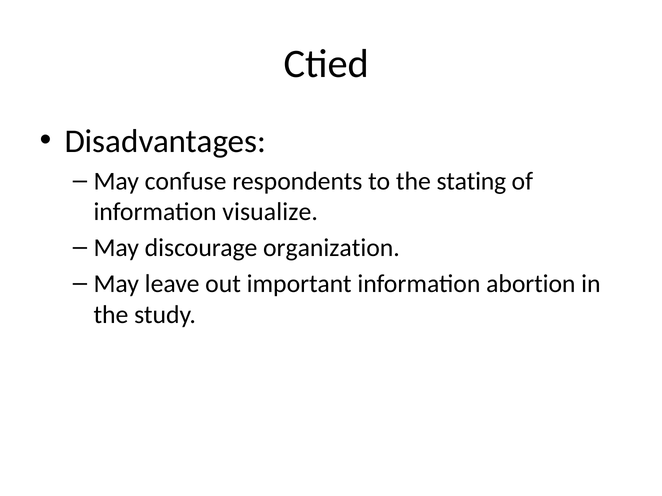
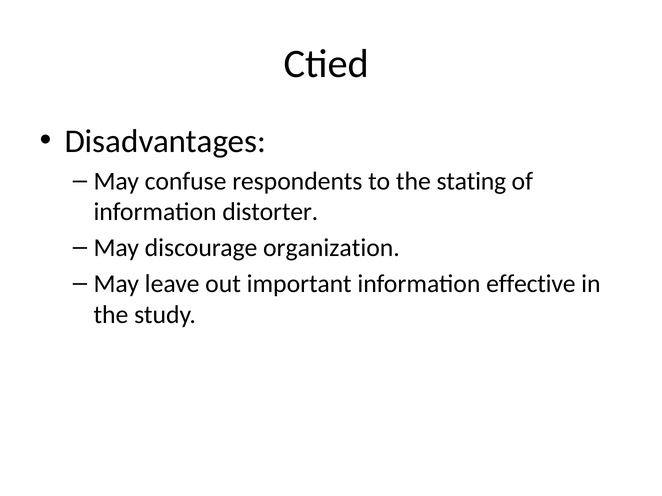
visualize: visualize -> distorter (270, 212)
abortion: abortion -> effective (531, 284)
